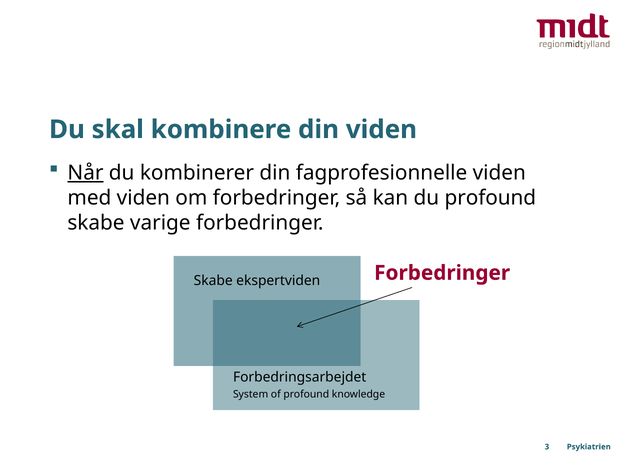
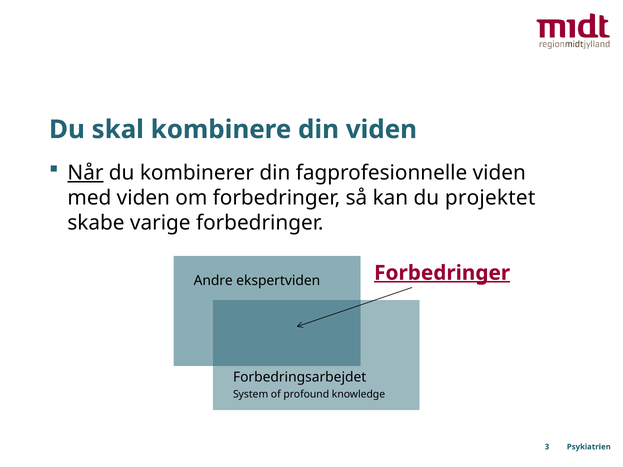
du profound: profound -> projektet (490, 198)
Forbedringer underline: none -> present (442, 273)
Skabe: Skabe -> Andre (213, 281)
